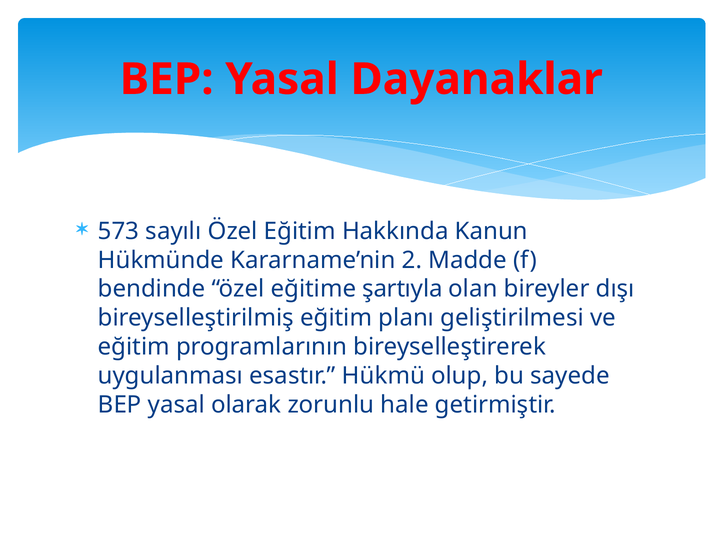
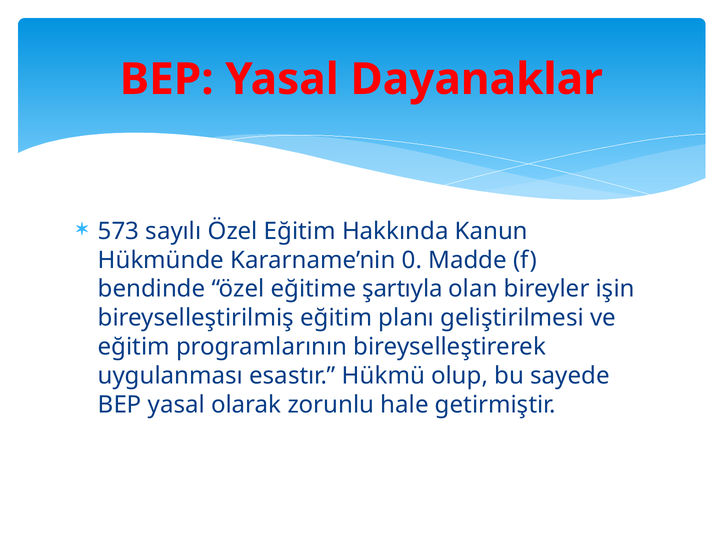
2: 2 -> 0 (412, 260)
dışı: dışı -> işin (615, 289)
